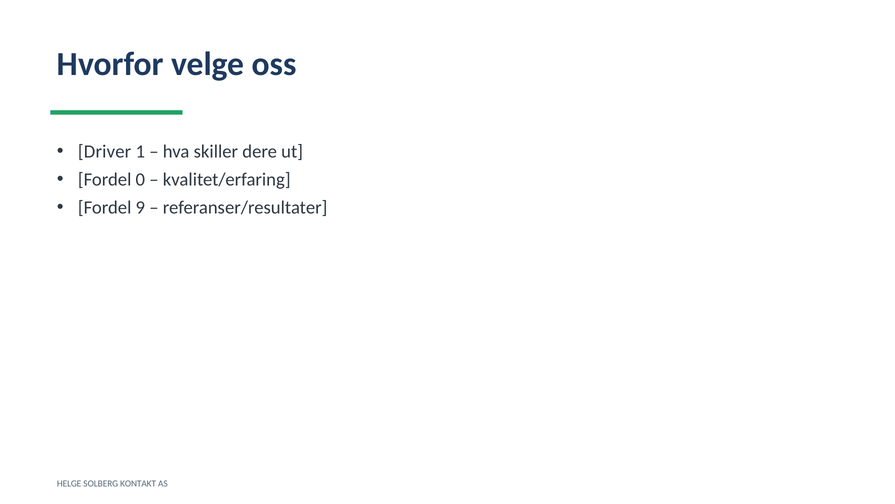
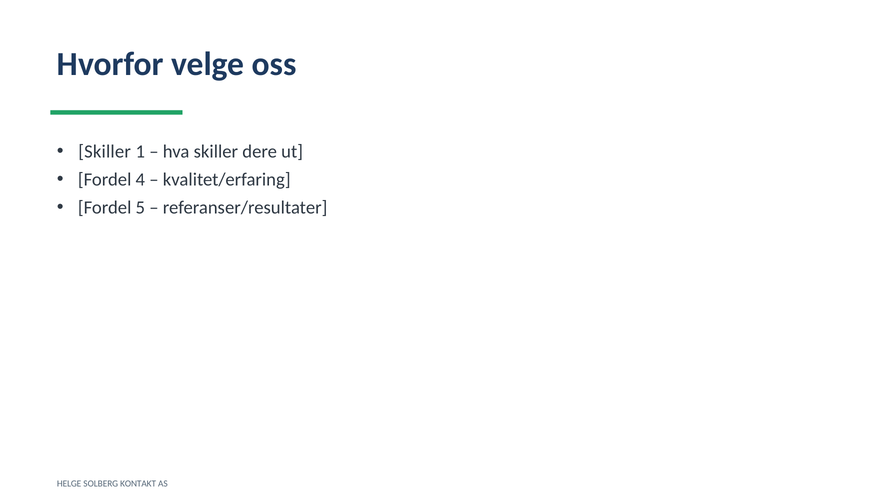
Driver: Driver -> Skiller (105, 152)
0: 0 -> 4 (140, 180)
9: 9 -> 5 (140, 208)
